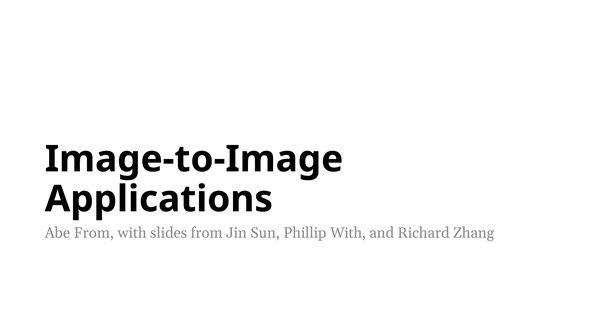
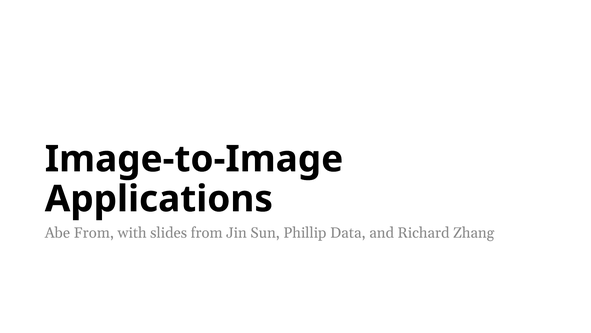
Phillip With: With -> Data (348, 233)
